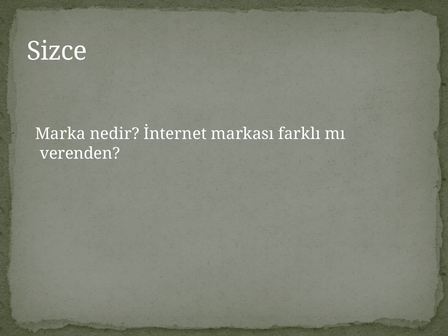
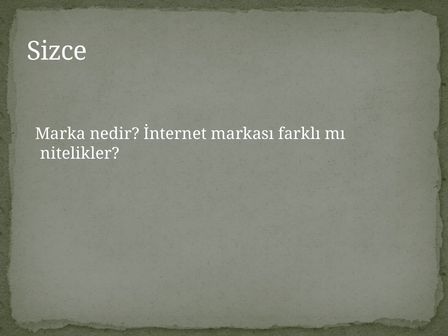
verenden: verenden -> nitelikler (80, 153)
